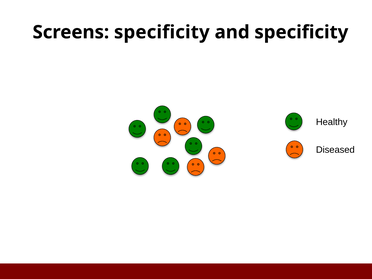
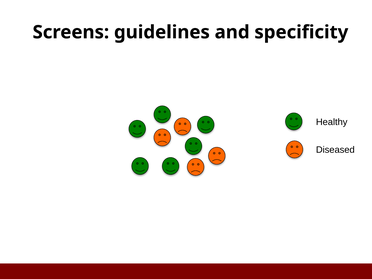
Screens specificity: specificity -> guidelines (162, 32)
